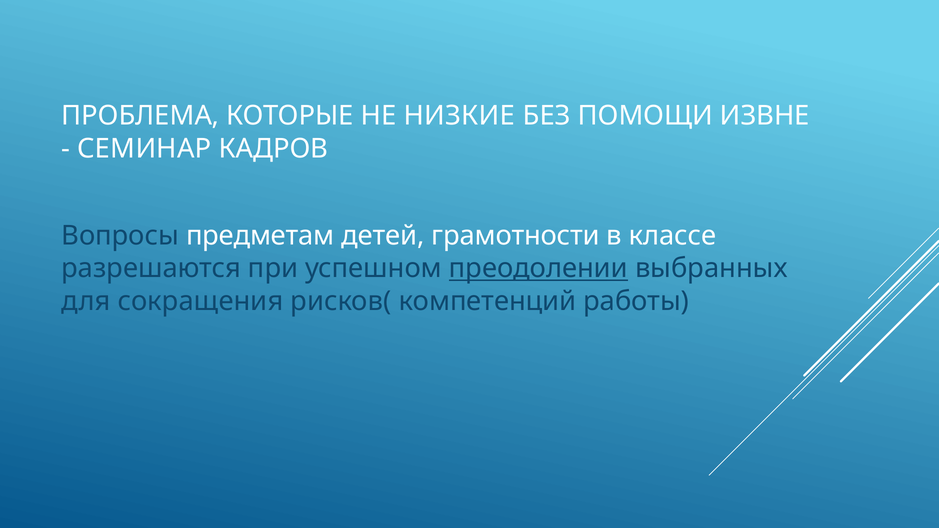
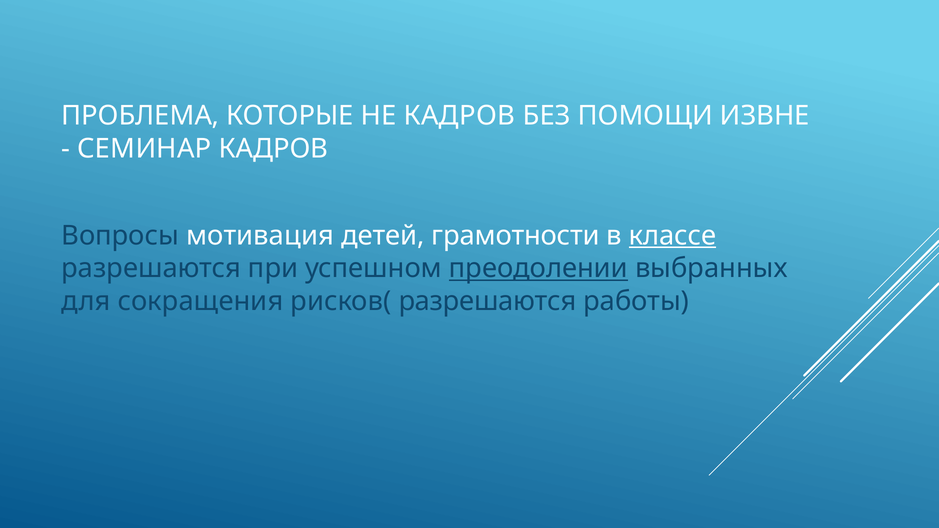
НЕ НИЗКИЕ: НИЗКИЕ -> КАДРОВ (459, 116)
предметам: предметам -> мотивация (260, 236)
классе underline: none -> present (673, 236)
рисков( компетенций: компетенций -> разрешаются (487, 301)
